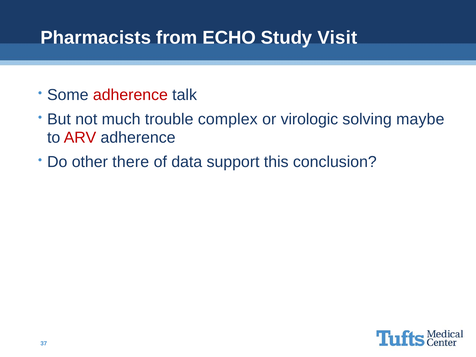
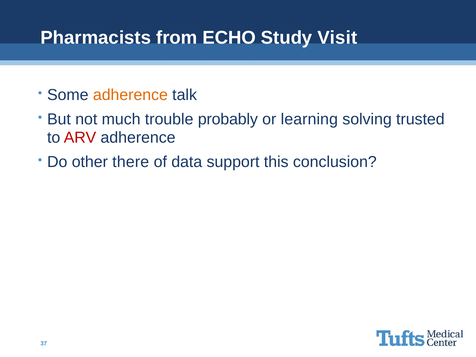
adherence colour: red -> orange (130, 95)
complex: complex -> probably (228, 119)
virologic: virologic -> learning (309, 119)
maybe: maybe -> trusted (420, 119)
